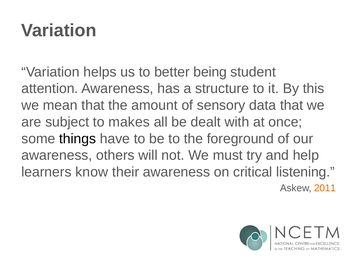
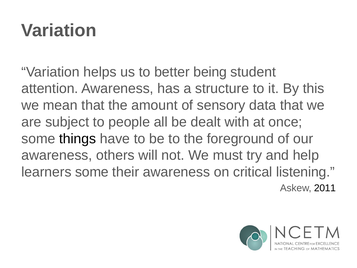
makes: makes -> people (129, 122)
learners know: know -> some (92, 172)
2011 colour: orange -> black (325, 188)
